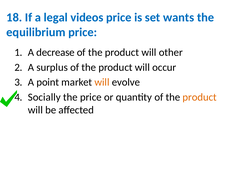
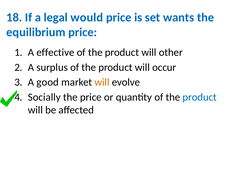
videos: videos -> would (87, 17)
decrease: decrease -> effective (55, 52)
point: point -> good (48, 82)
product colour: orange -> blue (200, 97)
